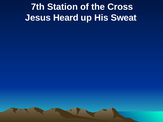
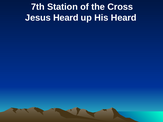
His Sweat: Sweat -> Heard (124, 18)
